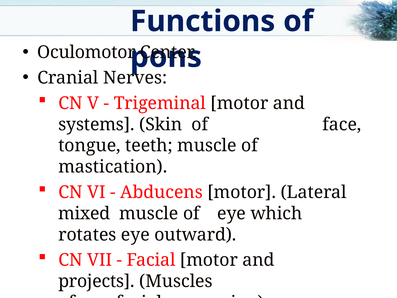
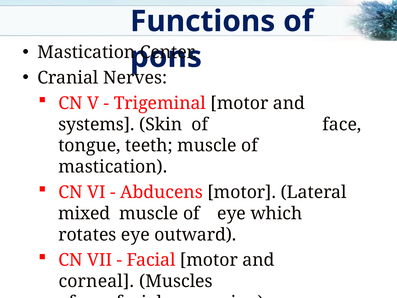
Oculomotor: Oculomotor -> Mastication (86, 52)
projects: projects -> corneal (96, 281)
